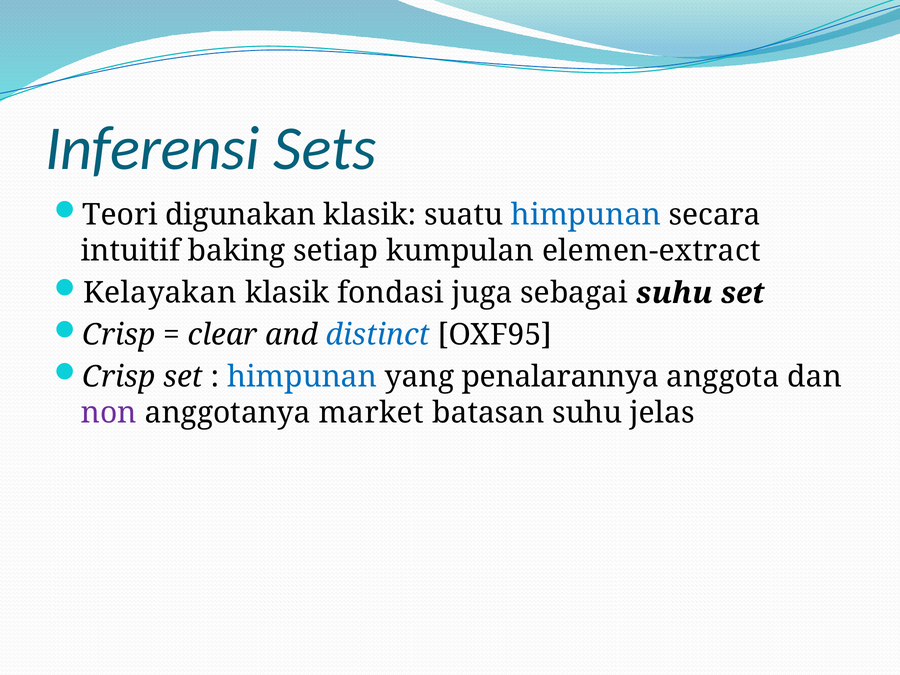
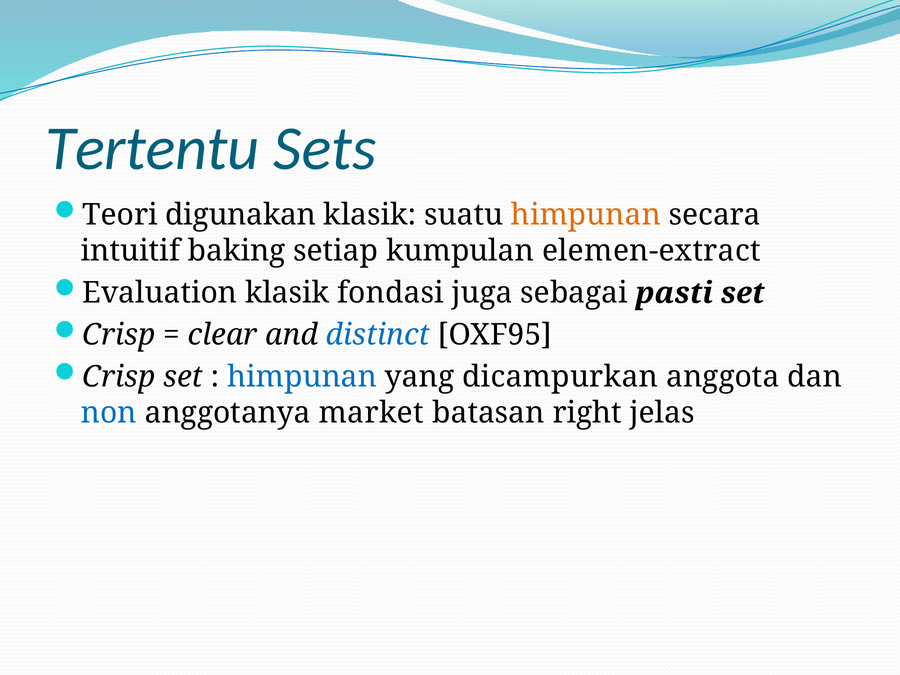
Inferensi: Inferensi -> Tertentu (152, 149)
himpunan colour: blue -> orange (586, 215)
Kelayakan: Kelayakan -> Evaluation (160, 293)
sebagai suhu: suhu -> pasti (674, 293)
penalarannya: penalarannya -> dicampurkan (560, 377)
non colour: purple -> blue (109, 413)
batasan suhu: suhu -> right (587, 413)
